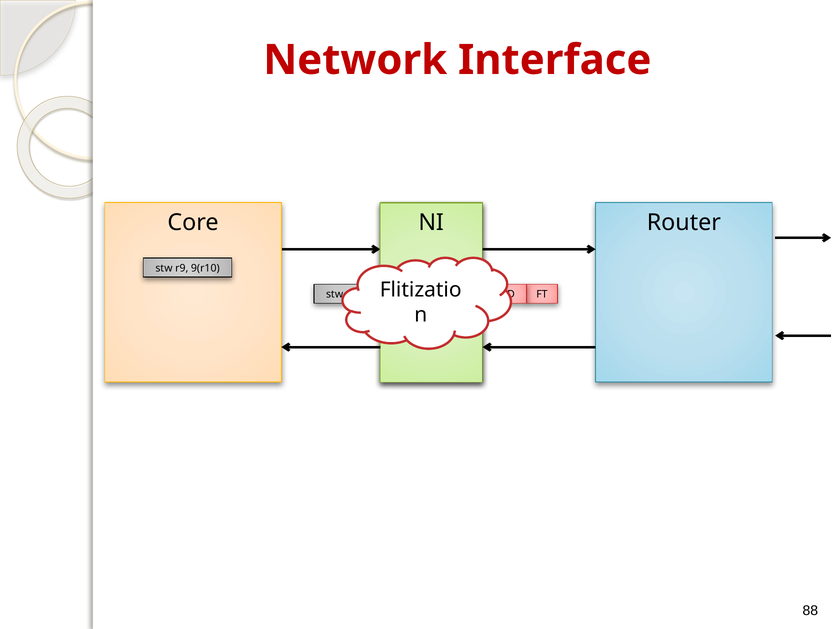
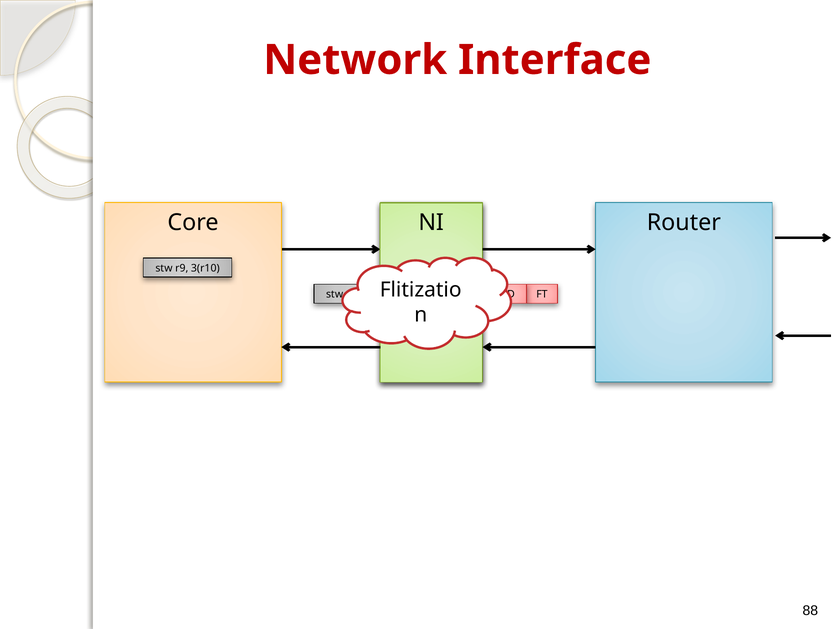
9(r10: 9(r10 -> 3(r10 (205, 268)
